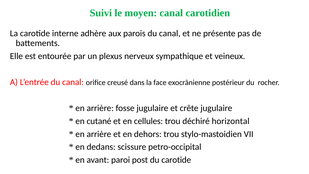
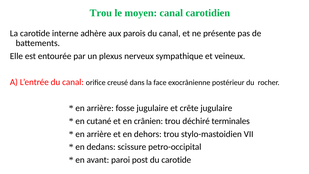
Suivi: Suivi -> Trou (101, 13)
cellules: cellules -> crânien (148, 121)
horizontal: horizontal -> terminales (231, 121)
